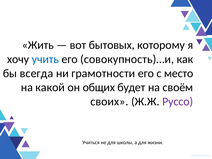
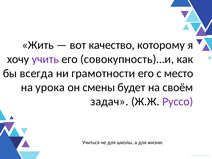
бытовых: бытовых -> качество (112, 45)
учить colour: blue -> purple (45, 59)
какой: какой -> урока (50, 87)
общих: общих -> смены (99, 87)
своих: своих -> задач (109, 102)
